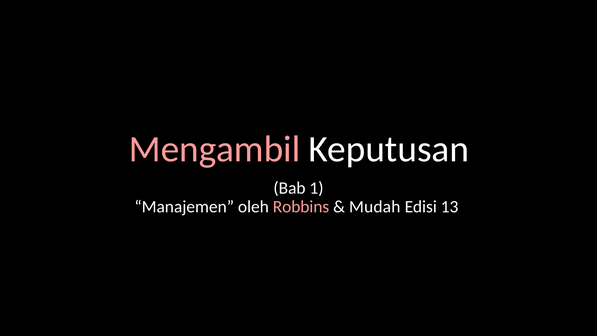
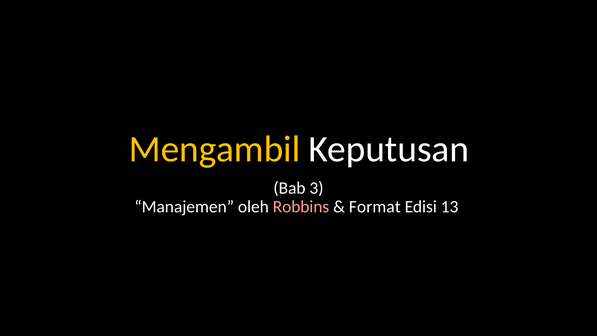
Mengambil colour: pink -> yellow (215, 149)
1: 1 -> 3 (317, 188)
Mudah: Mudah -> Format (375, 207)
